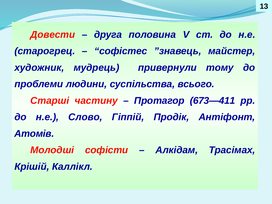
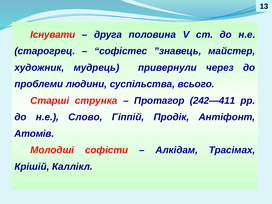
Довести: Довести -> Існувати (53, 35)
тому: тому -> через (220, 68)
частину: частину -> струнка (96, 101)
673—411: 673—411 -> 242—411 (212, 101)
